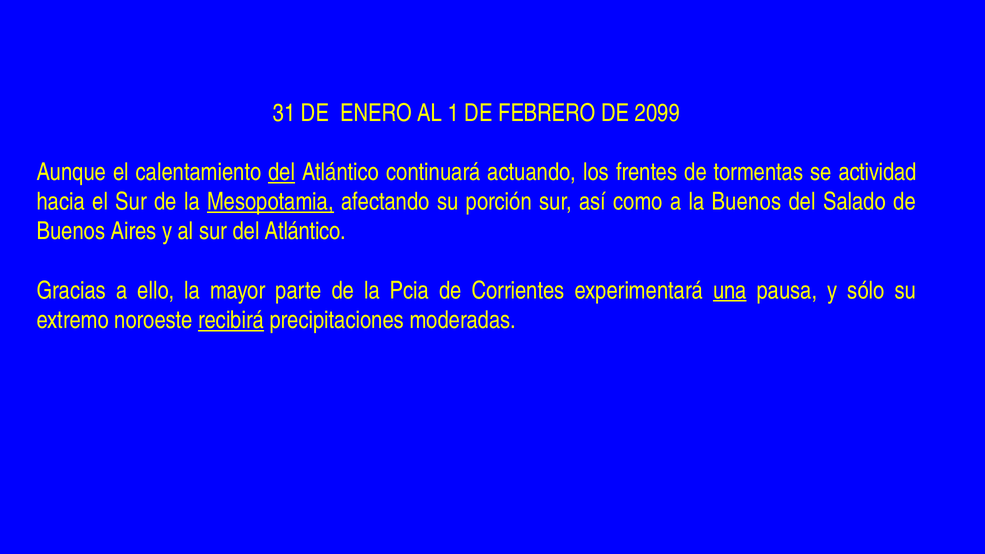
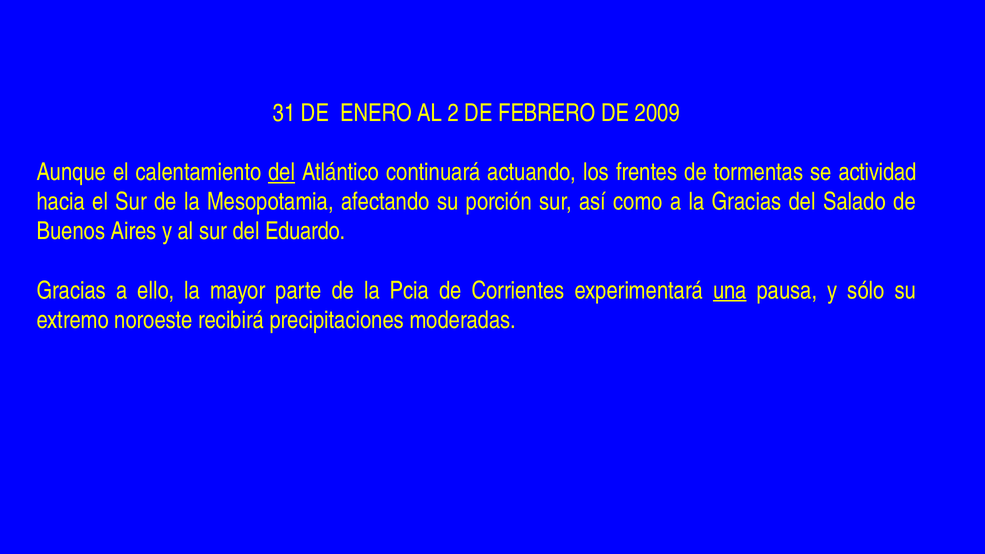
1: 1 -> 2 (453, 113)
2099: 2099 -> 2009 (657, 113)
Mesopotamia underline: present -> none (270, 202)
la Buenos: Buenos -> Gracias (747, 202)
sur del Atlántico: Atlántico -> Eduardo (305, 231)
recibirá underline: present -> none (231, 320)
